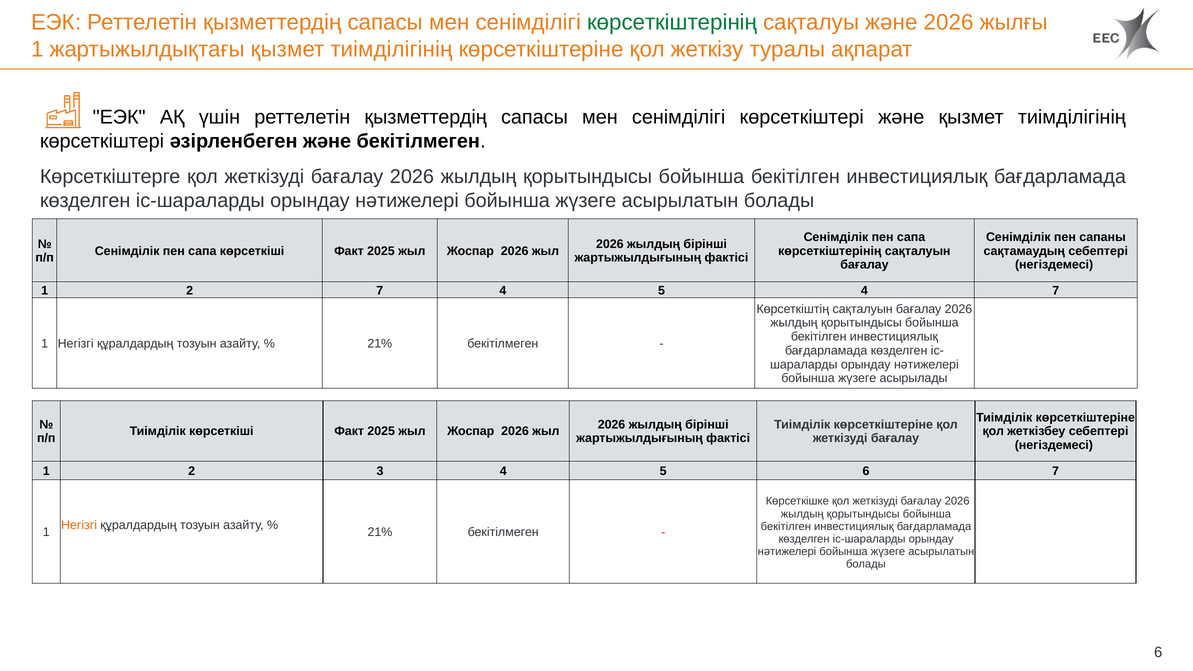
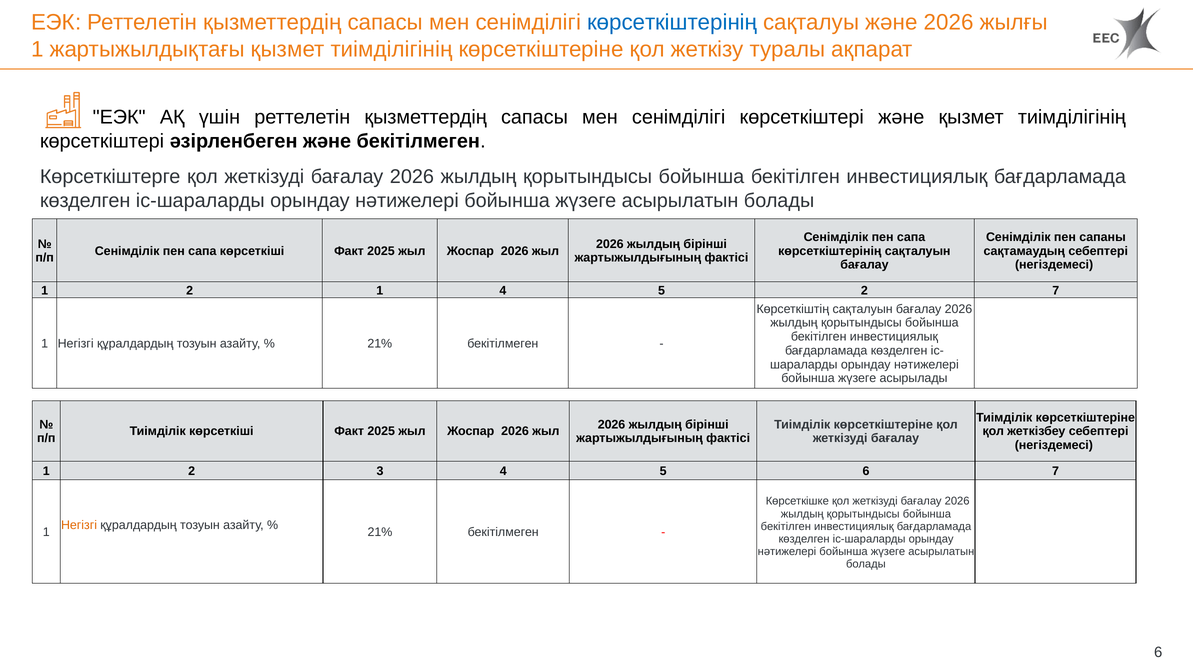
көрсеткіштерінің colour: green -> blue (672, 23)
2 7: 7 -> 1 (380, 290)
5 4: 4 -> 2 (864, 290)
